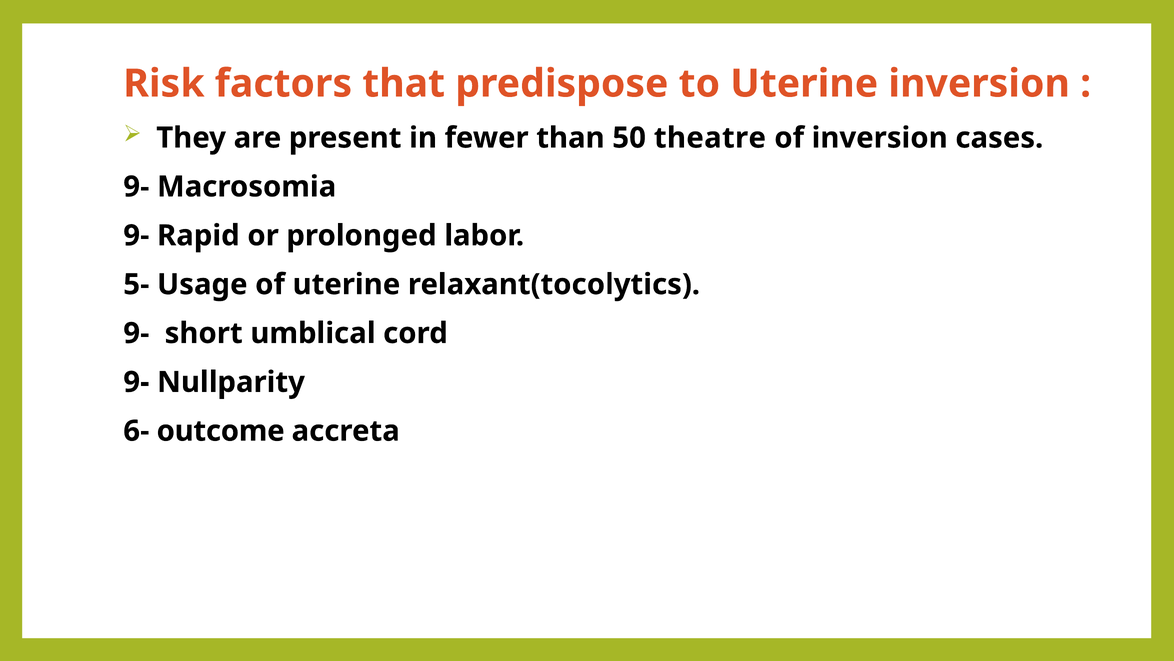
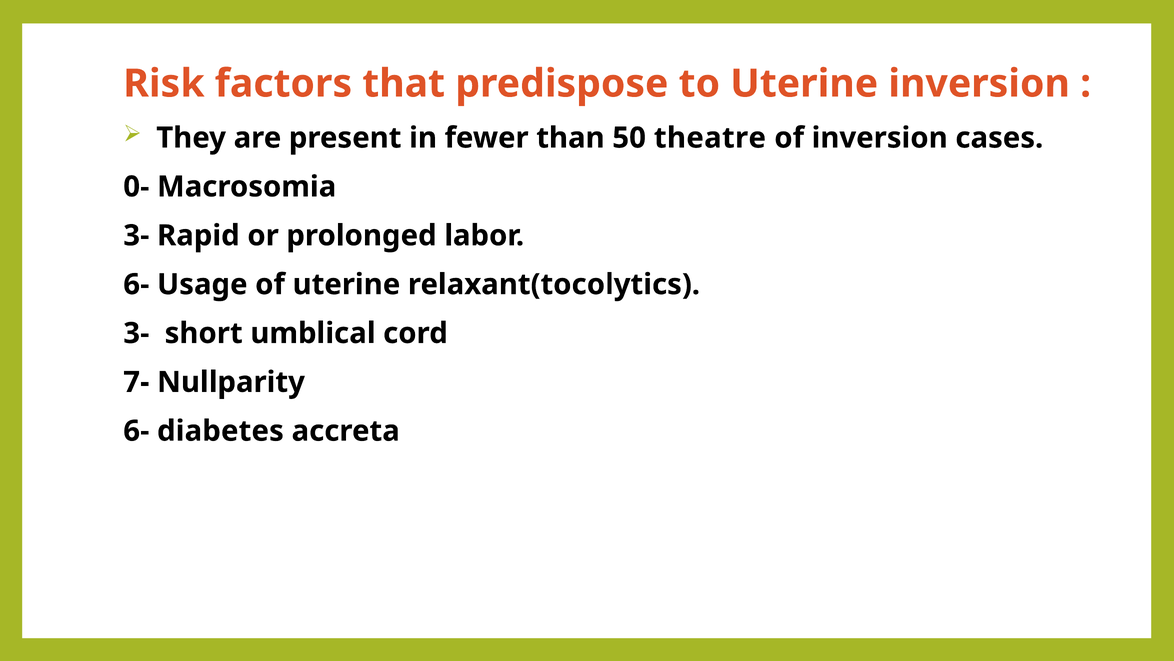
9-: 9- -> 0- (136, 187)
9-: 9- -> 3- (136, 235)
5-: 5- -> 6- (136, 284)
9-: 9- -> 3- (136, 333)
9-: 9- -> 7- (136, 382)
outcome: outcome -> diabetes (220, 431)
